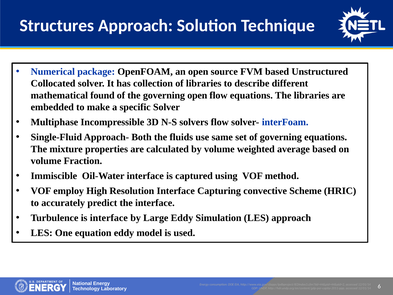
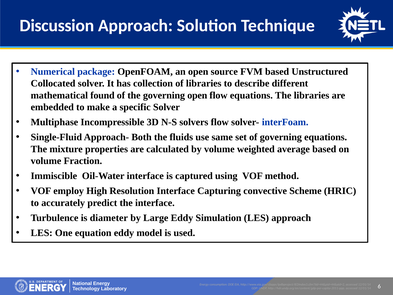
Structures: Structures -> Discussion (57, 26)
is interface: interface -> diameter (109, 218)
